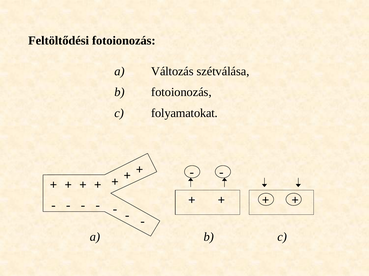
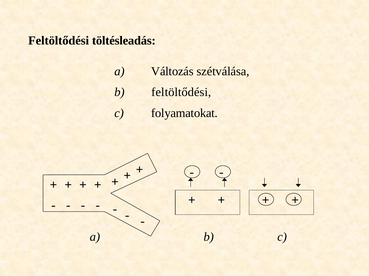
Feltöltődési fotoionozás: fotoionozás -> töltésleadás (124, 41)
b fotoionozás: fotoionozás -> feltöltődési (181, 92)
